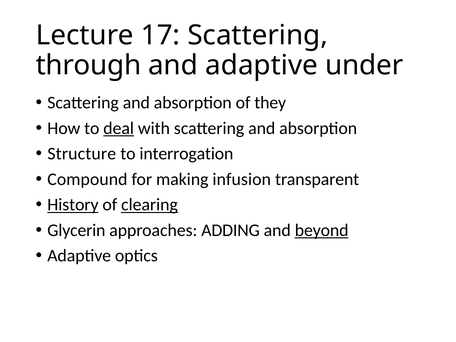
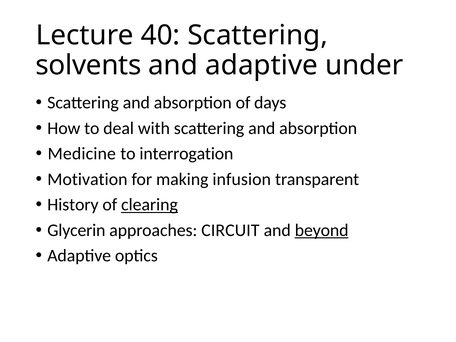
17: 17 -> 40 (160, 35)
through: through -> solvents (88, 65)
they: they -> days (270, 103)
deal underline: present -> none (119, 128)
Structure: Structure -> Medicine (82, 154)
Compound: Compound -> Motivation (87, 179)
History underline: present -> none (73, 205)
ADDING: ADDING -> CIRCUIT (230, 230)
